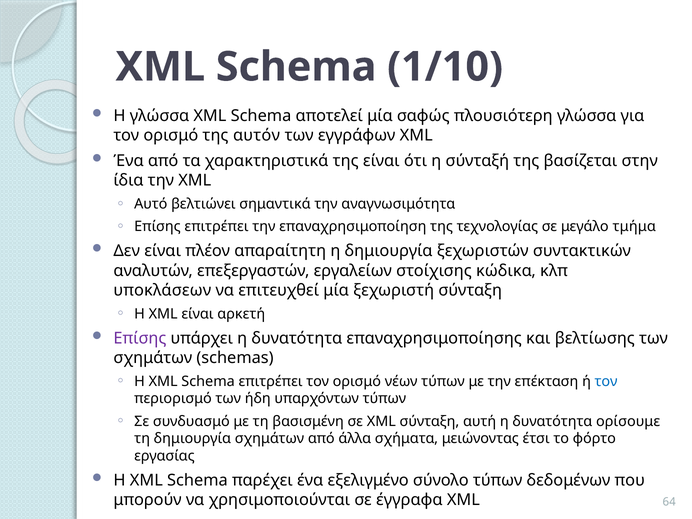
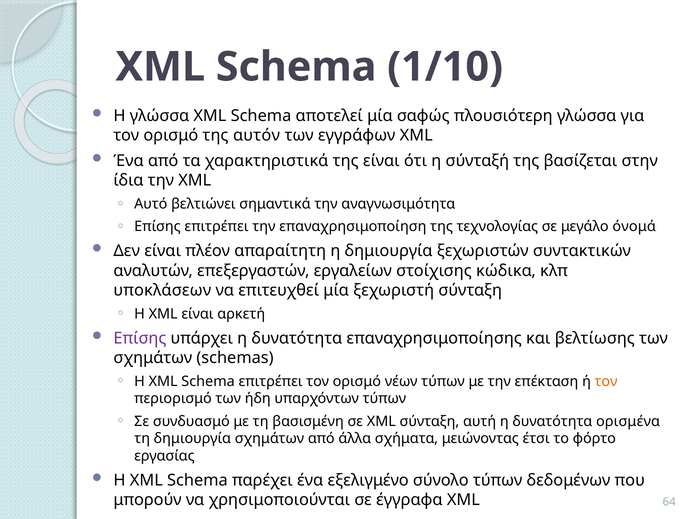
τμήμα: τμήμα -> όνομά (634, 227)
τον colour: blue -> orange (606, 381)
ορίσουμε: ορίσουμε -> ορισμένα (628, 421)
